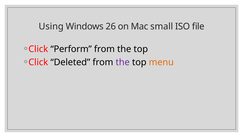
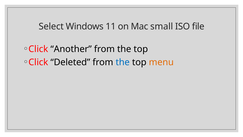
Using: Using -> Select (51, 26)
26: 26 -> 11 (111, 26)
Perform: Perform -> Another (71, 49)
the colour: purple -> blue (123, 62)
